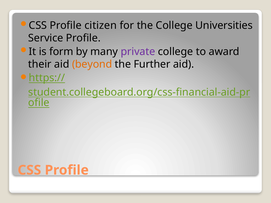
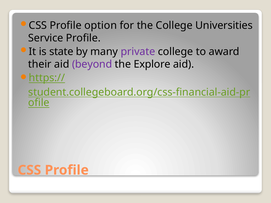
citizen: citizen -> option (101, 25)
form: form -> state (61, 52)
beyond colour: orange -> purple (92, 64)
Further: Further -> Explore (152, 64)
